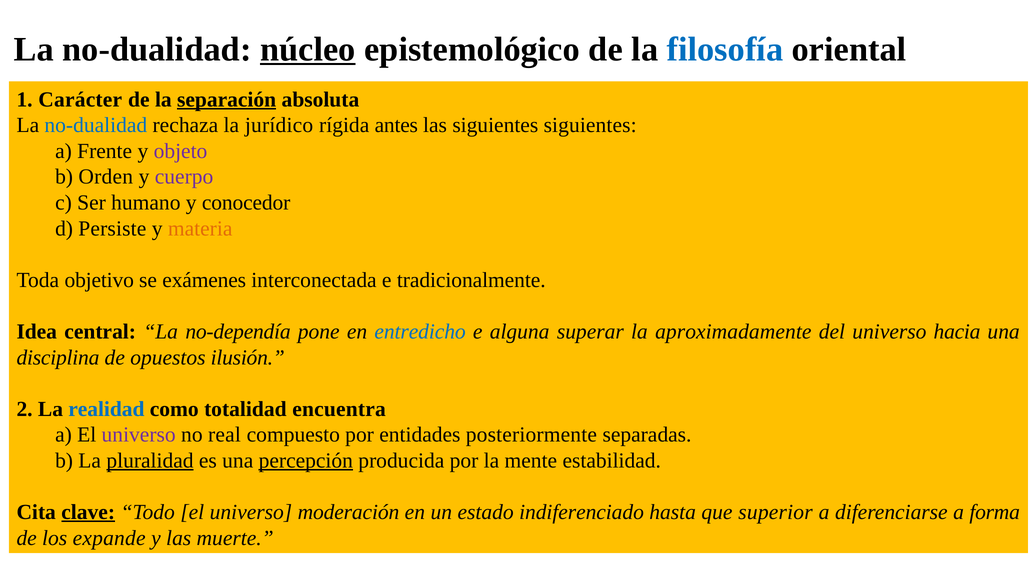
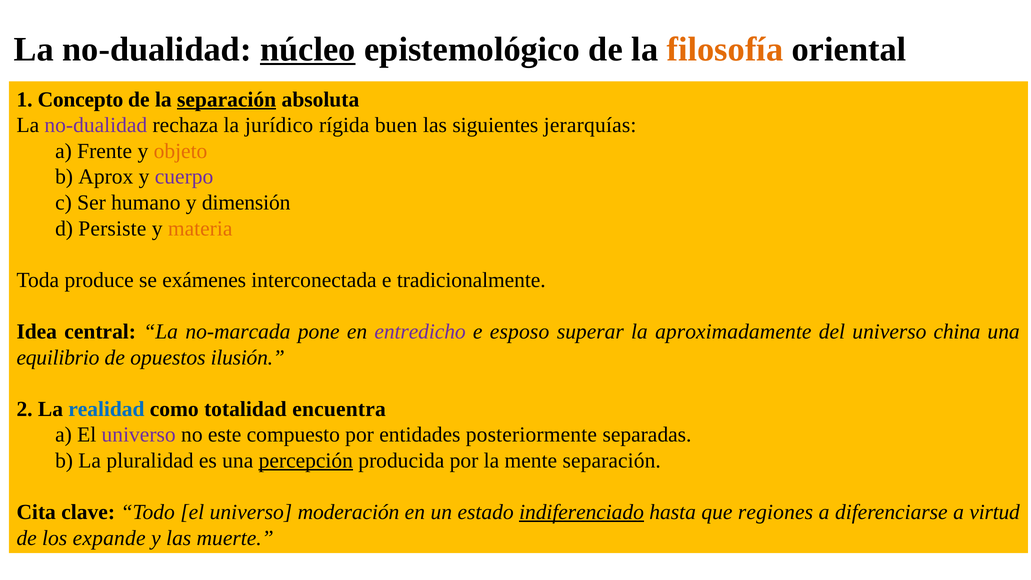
filosofía colour: blue -> orange (725, 49)
Carácter: Carácter -> Concepto (80, 100)
no-dualidad colour: blue -> purple (96, 125)
antes: antes -> buen (396, 125)
siguientes siguientes: siguientes -> jerarquías (590, 125)
objeto colour: purple -> orange (180, 151)
Orden: Orden -> Aprox (106, 177)
conocedor: conocedor -> dimensión (246, 203)
objetivo: objetivo -> produce (99, 280)
no-dependía: no-dependía -> no-marcada (238, 332)
entredicho colour: blue -> purple (420, 332)
alguna: alguna -> esposo (520, 332)
hacia: hacia -> china (957, 332)
disciplina: disciplina -> equilibrio (58, 357)
real: real -> este (225, 435)
pluralidad underline: present -> none (150, 461)
mente estabilidad: estabilidad -> separación (612, 461)
clave underline: present -> none (88, 512)
indiferenciado underline: none -> present (582, 512)
superior: superior -> regiones (776, 512)
forma: forma -> virtud (995, 512)
